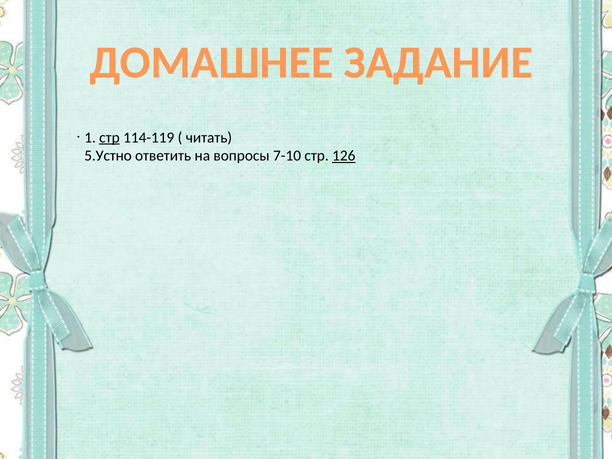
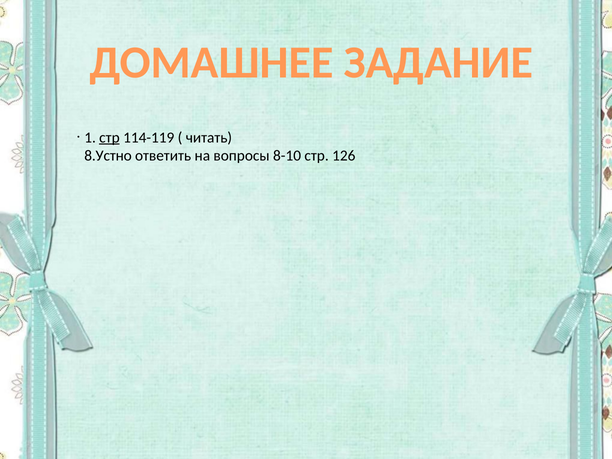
5.Устно: 5.Устно -> 8.Устно (108, 156)
7-10: 7-10 -> 8-10 (287, 156)
126 underline: present -> none (344, 156)
